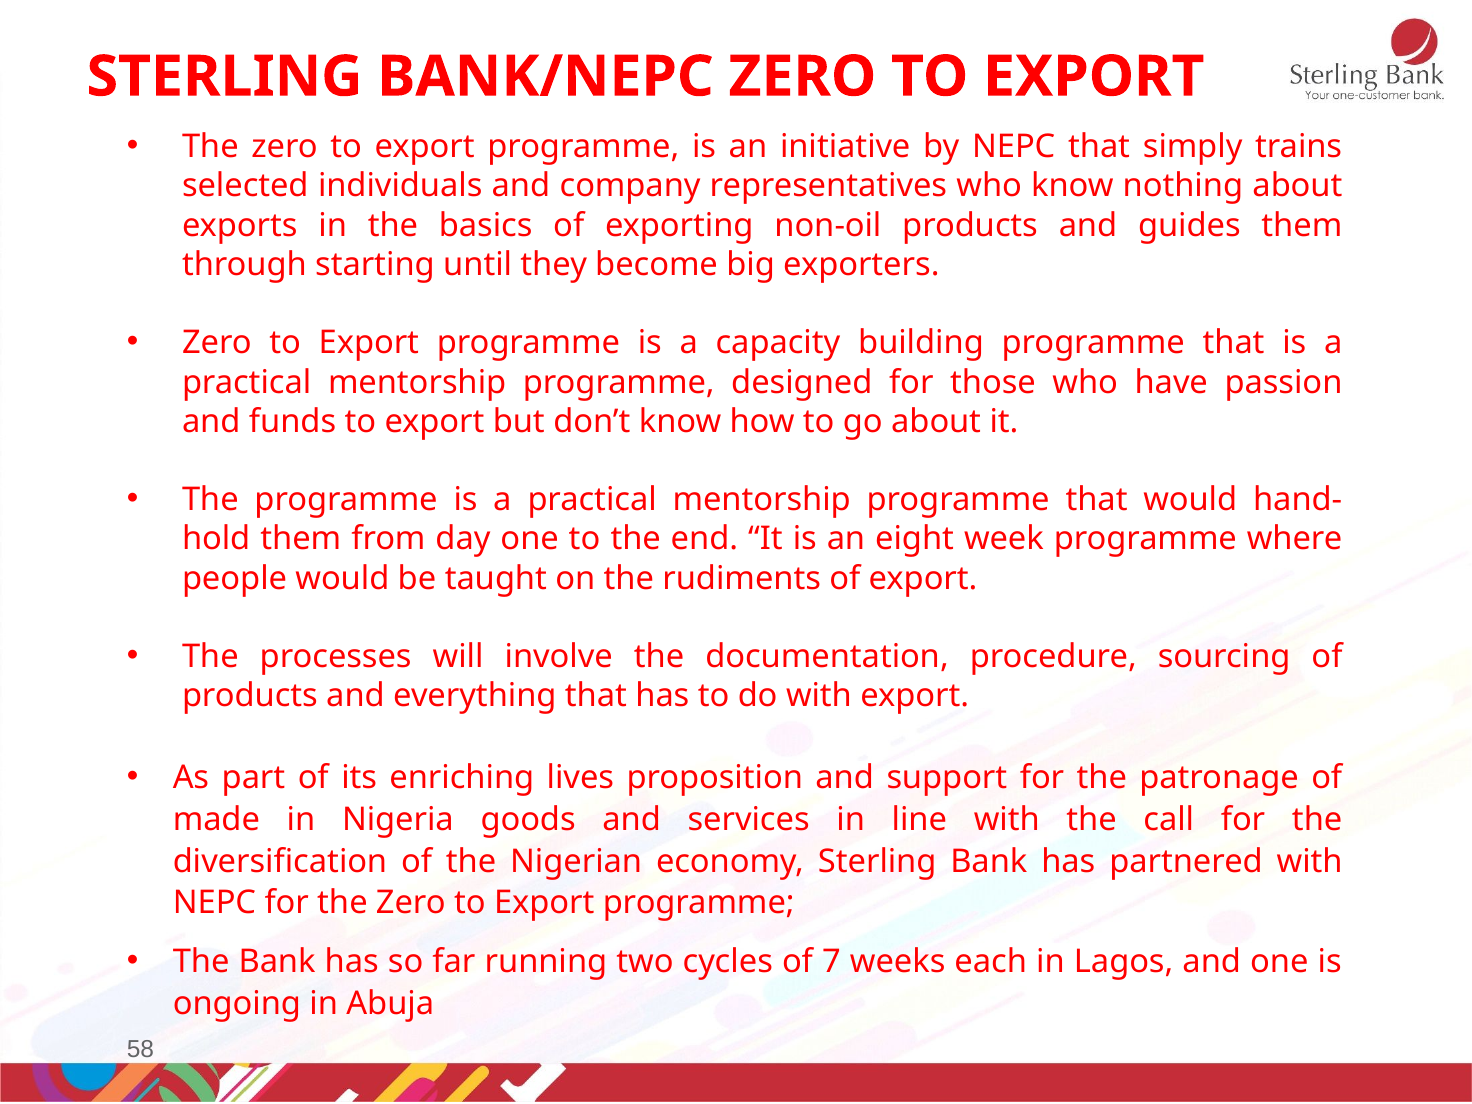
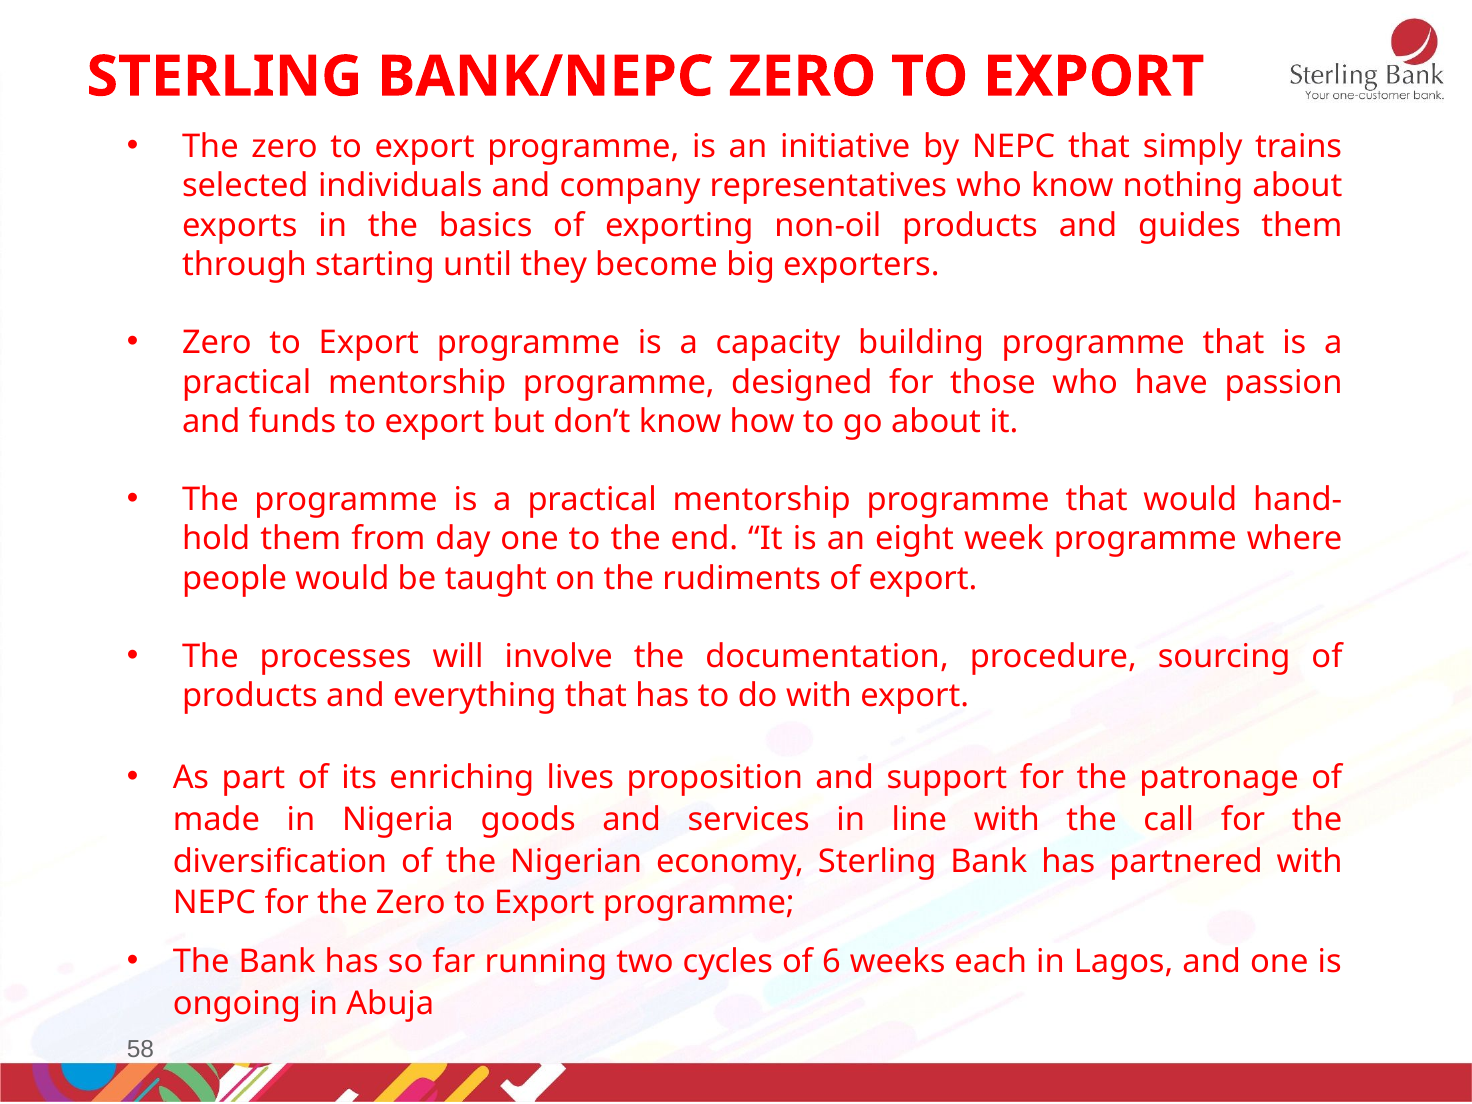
7: 7 -> 6 (832, 961)
